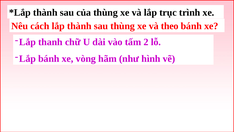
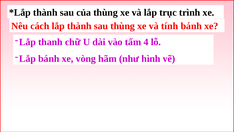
theo: theo -> tính (170, 26)
2: 2 -> 4 (146, 42)
